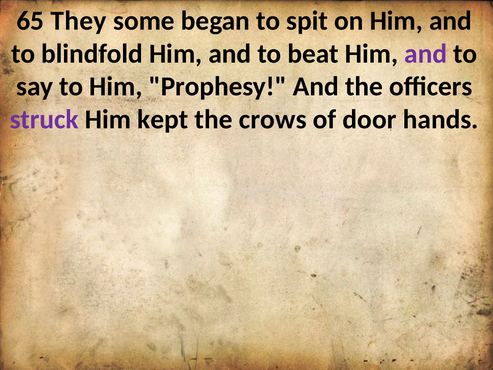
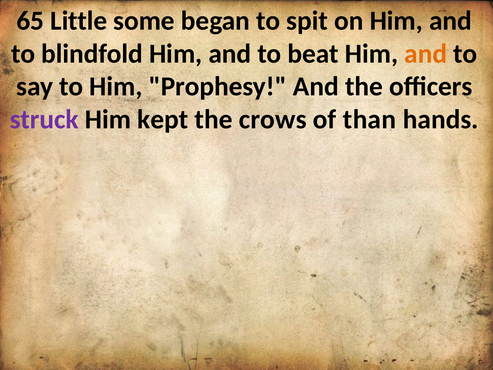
They: They -> Little (79, 21)
and colour: purple -> orange (426, 54)
door: door -> than (369, 119)
